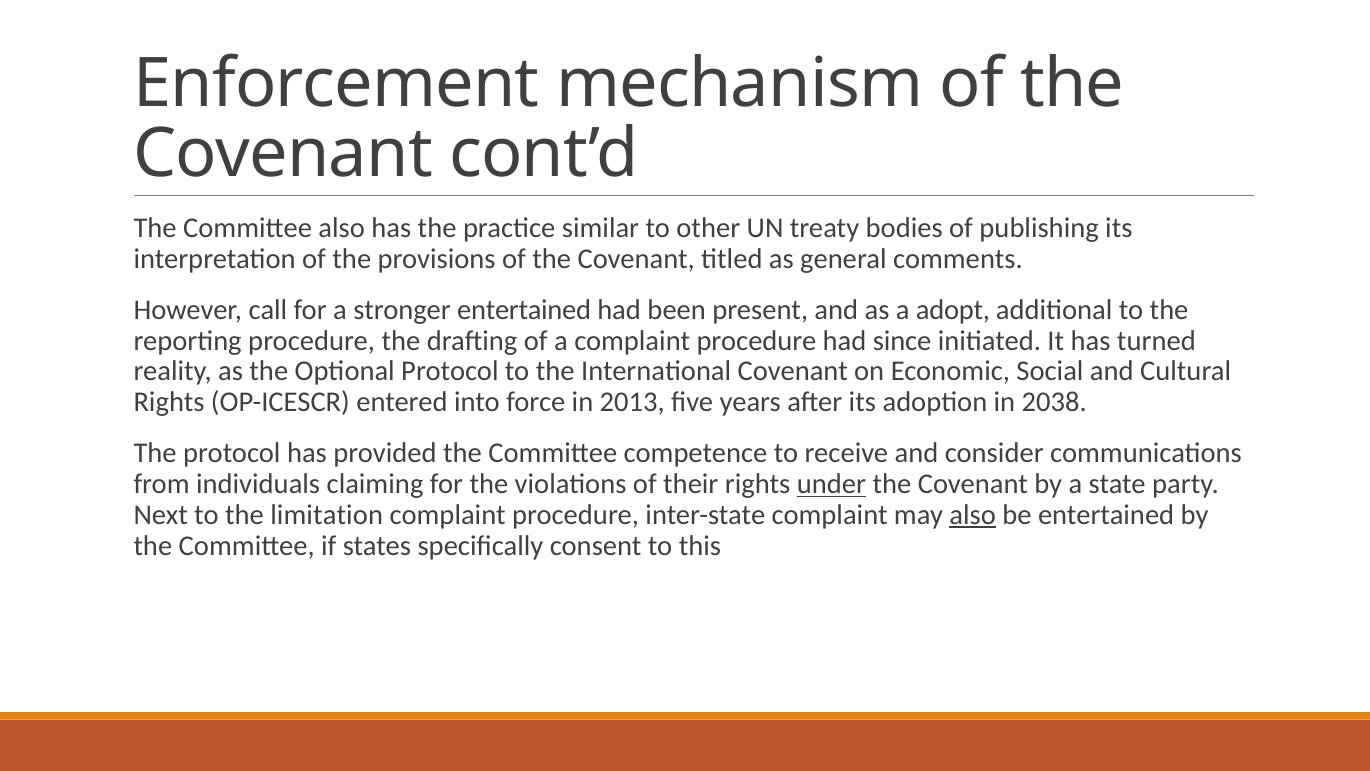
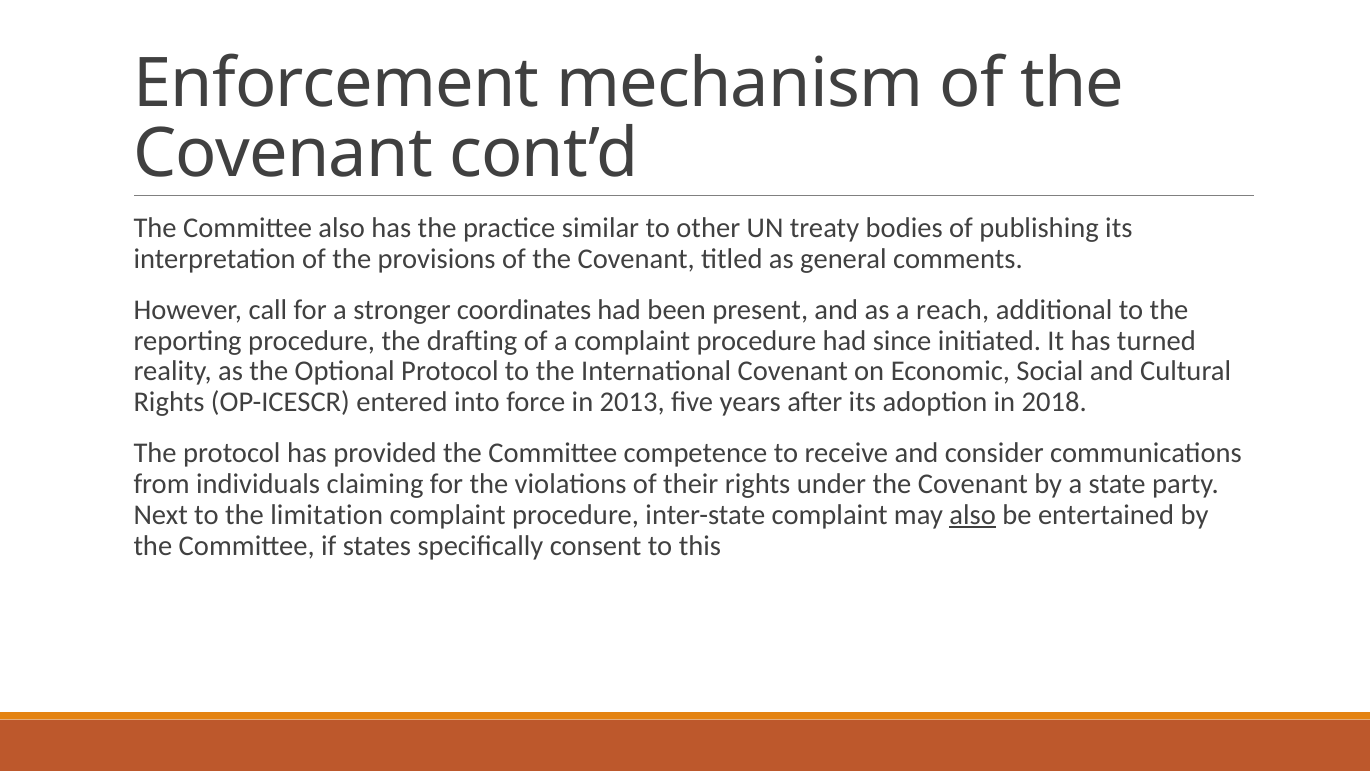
stronger entertained: entertained -> coordinates (524, 310)
adopt: adopt -> reach (953, 310)
2038: 2038 -> 2018 (1054, 402)
under underline: present -> none (831, 484)
